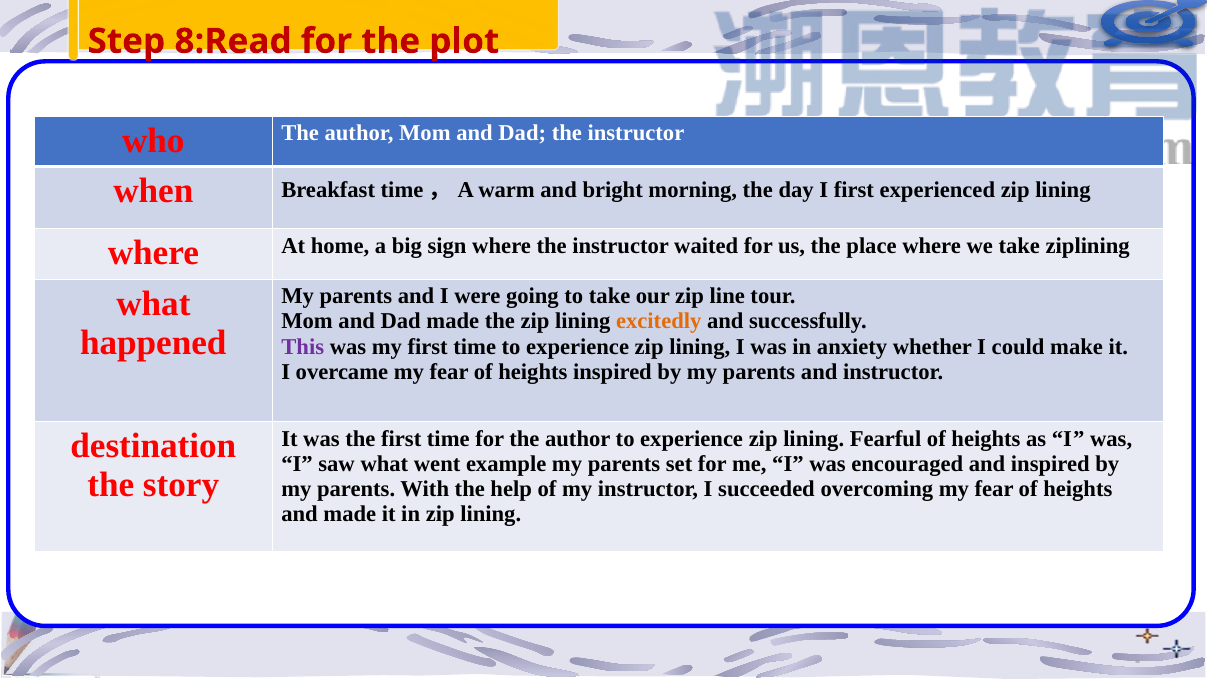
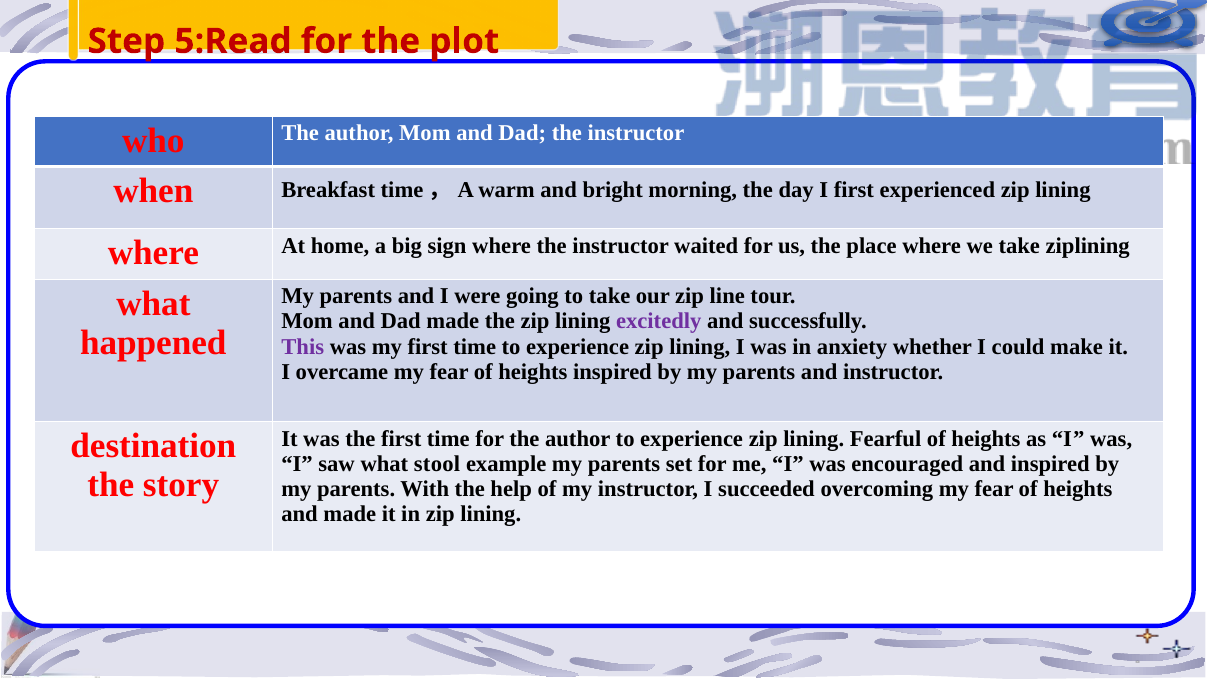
8:Read: 8:Read -> 5:Read (233, 41)
excitedly colour: orange -> purple (659, 321)
went: went -> stool (437, 464)
